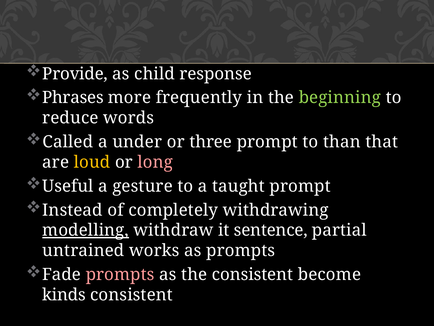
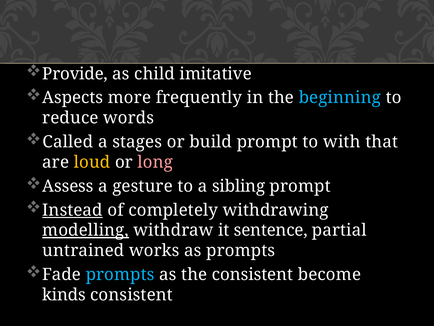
response: response -> imitative (216, 74)
Phrases: Phrases -> Aspects (73, 98)
beginning colour: light green -> light blue (340, 98)
under: under -> stages (137, 142)
three: three -> build (211, 142)
than: than -> with (342, 142)
Useful: Useful -> Assess (68, 186)
taught: taught -> sibling (239, 186)
Instead underline: none -> present (72, 210)
prompts colour: pink -> light blue (120, 274)
